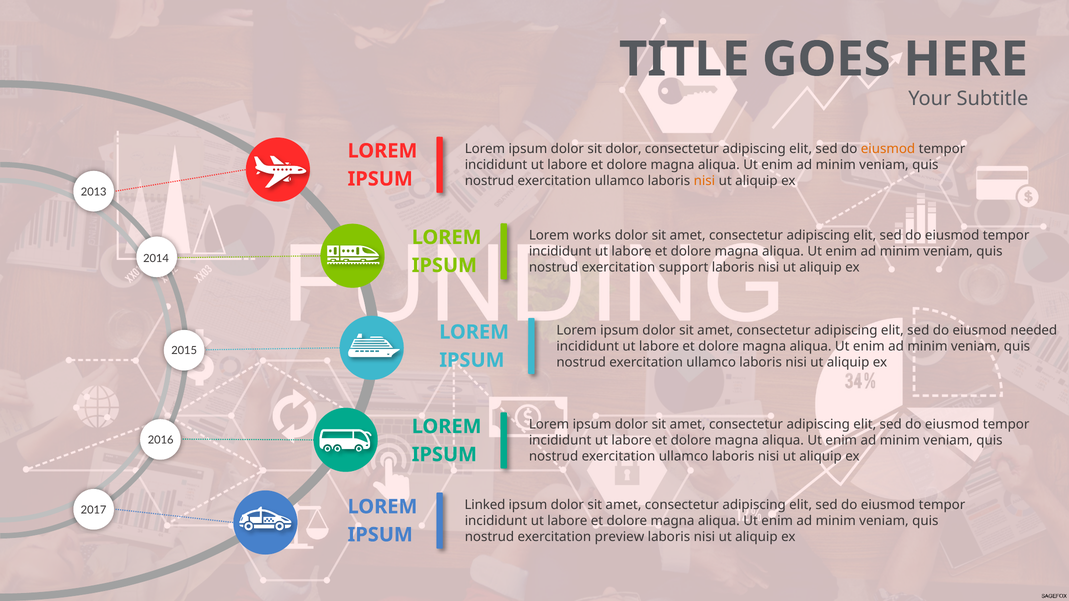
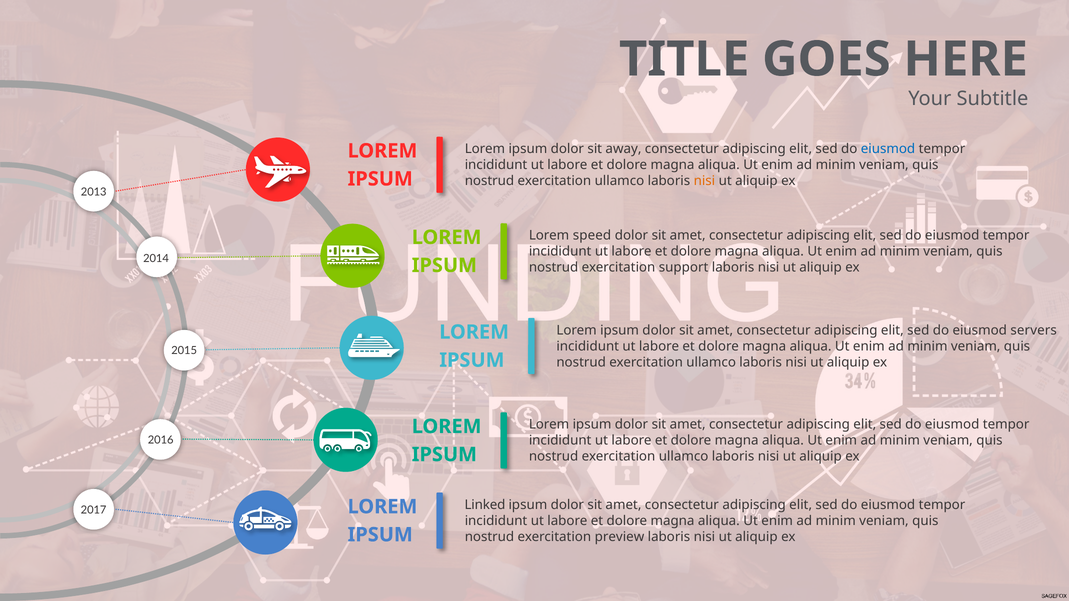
sit dolor: dolor -> away (623, 149)
eiusmod colour: orange -> blue (888, 149)
works: works -> speed (592, 236)
needed: needed -> servers (1034, 330)
